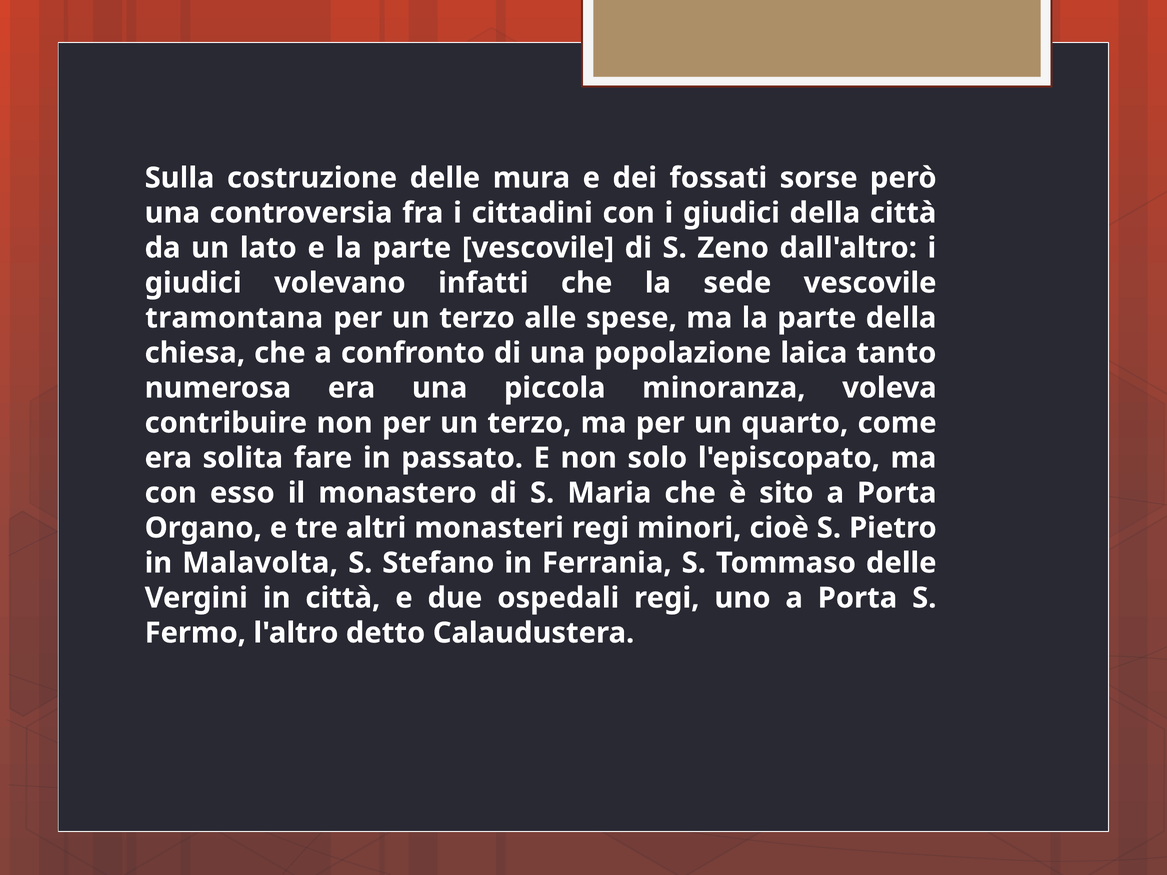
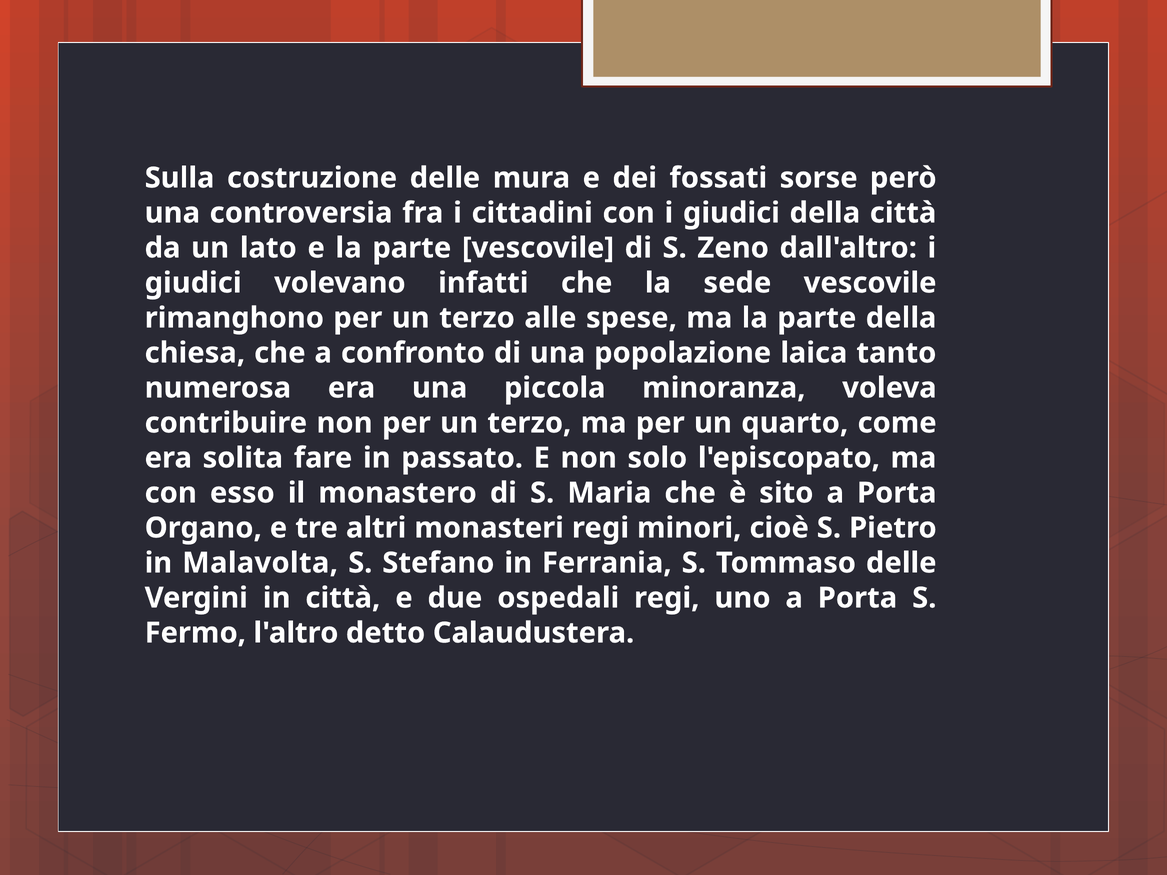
tramontana: tramontana -> rimanghono (234, 318)
